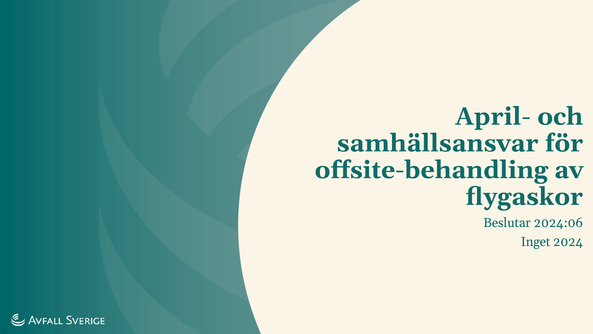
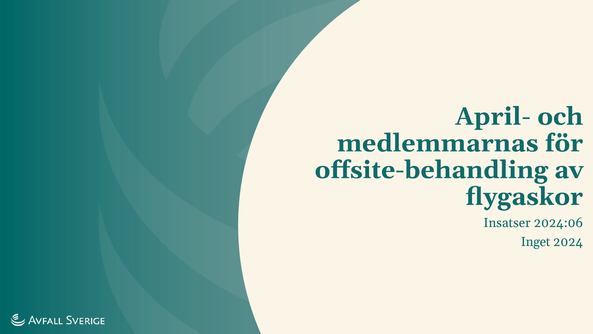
samhällsansvar: samhällsansvar -> medlemmarnas (438, 143)
Beslutar: Beslutar -> Insatser (507, 223)
